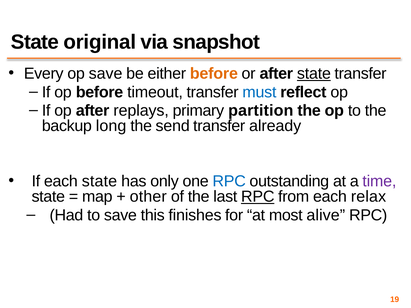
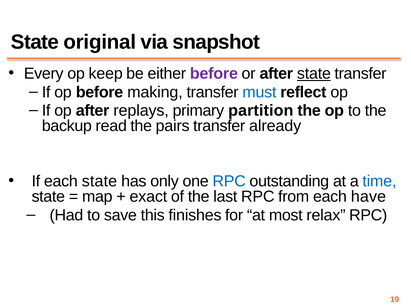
op save: save -> keep (106, 74)
before colour: orange -> purple (214, 74)
timeout: timeout -> making (155, 92)
long: long -> read (111, 126)
send: send -> pairs (173, 126)
time colour: purple -> blue (379, 182)
other: other -> exact (148, 197)
RPC underline: present -> none (258, 197)
relax: relax -> have (368, 197)
alive: alive -> relax (326, 215)
